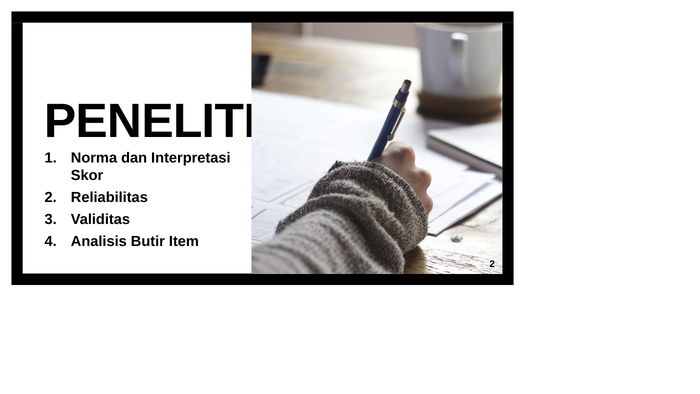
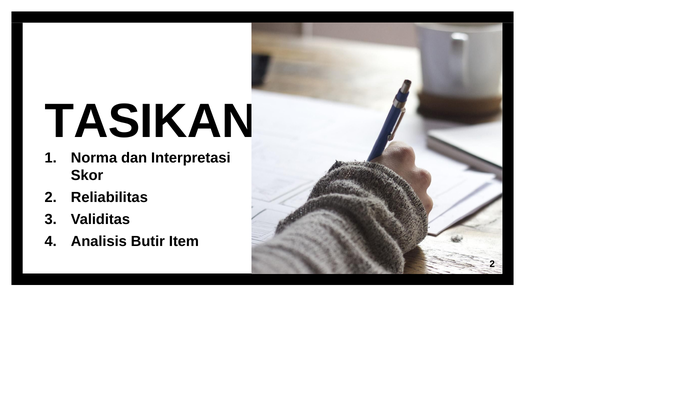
PENELITI: PENELITI -> TASIKAN (158, 121)
